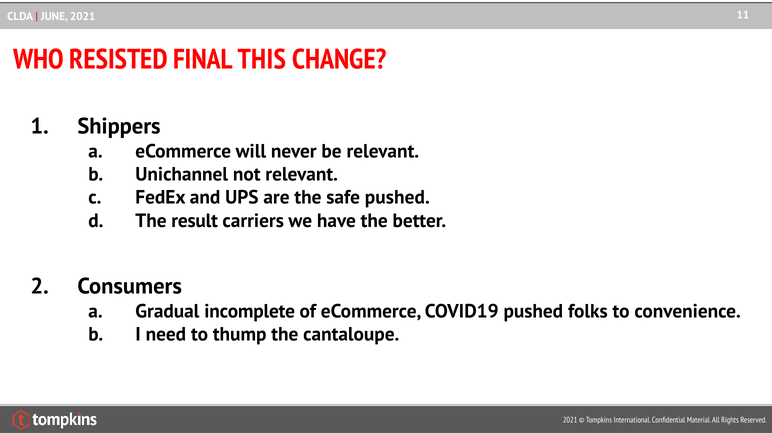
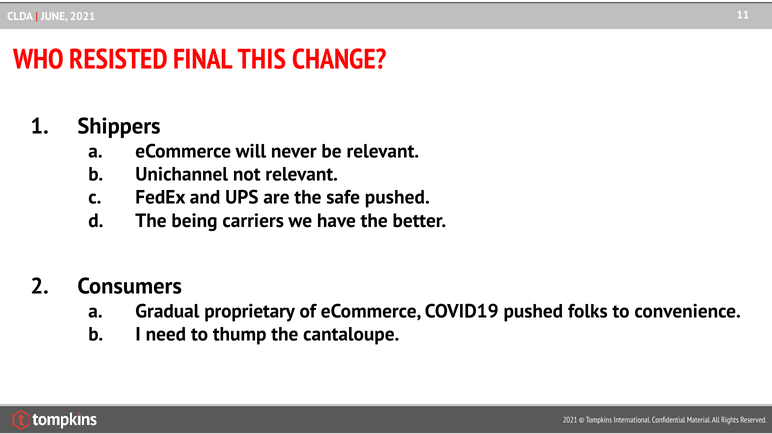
result: result -> being (195, 221)
incomplete: incomplete -> proprietary (250, 312)
